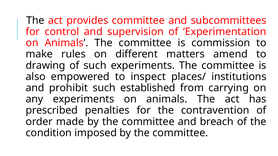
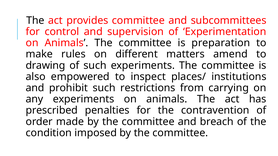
commission: commission -> preparation (221, 43)
established: established -> restrictions (148, 88)
